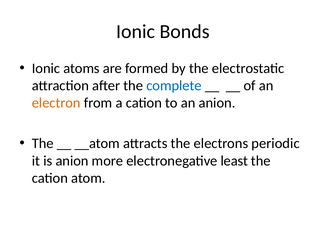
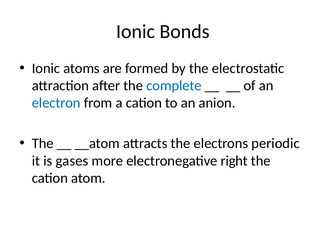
electron colour: orange -> blue (56, 103)
is anion: anion -> gases (72, 161)
least: least -> right (234, 161)
